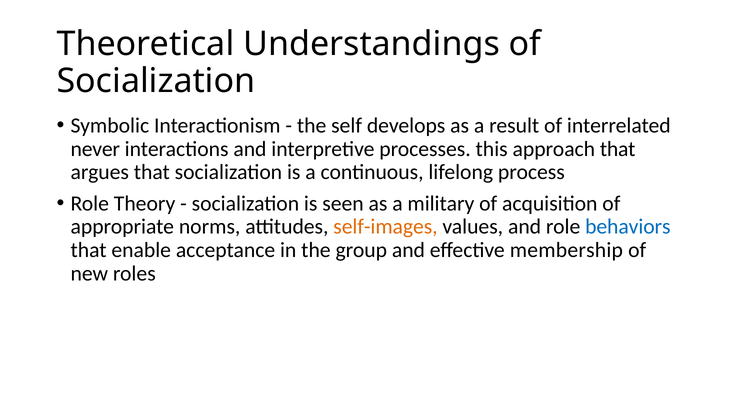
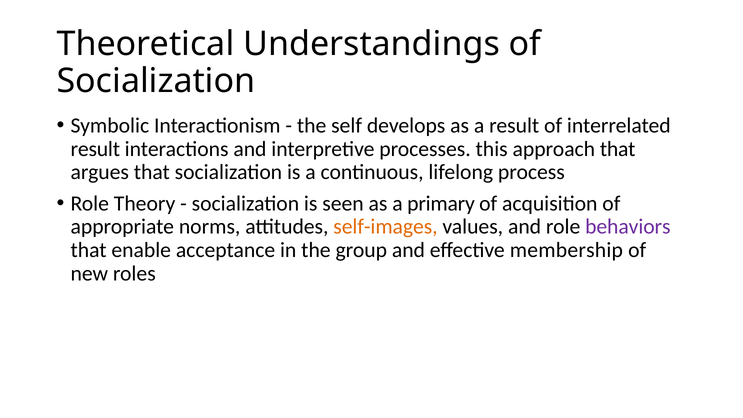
never: never -> result (95, 149)
military: military -> primary (441, 203)
behaviors colour: blue -> purple (628, 227)
